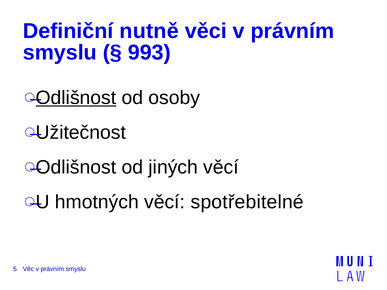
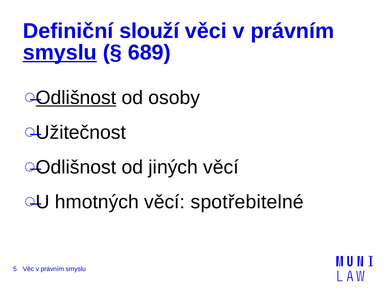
nutně: nutně -> slouží (149, 31)
smyslu underline: none -> present (60, 53)
993: 993 -> 689 (149, 53)
